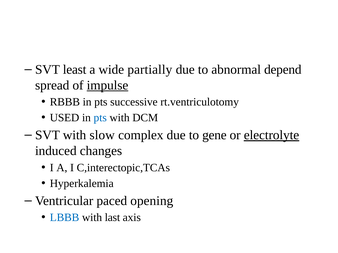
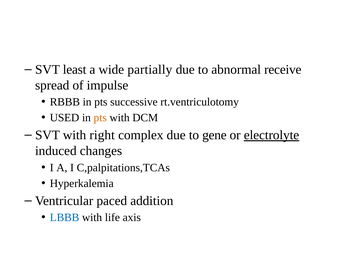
depend: depend -> receive (283, 70)
impulse underline: present -> none (108, 85)
pts colour: blue -> orange (100, 118)
slow: slow -> right (102, 135)
C,interectopic,TCAs: C,interectopic,TCAs -> C,palpitations,TCAs (123, 168)
opening: opening -> addition (152, 201)
last: last -> life (112, 218)
